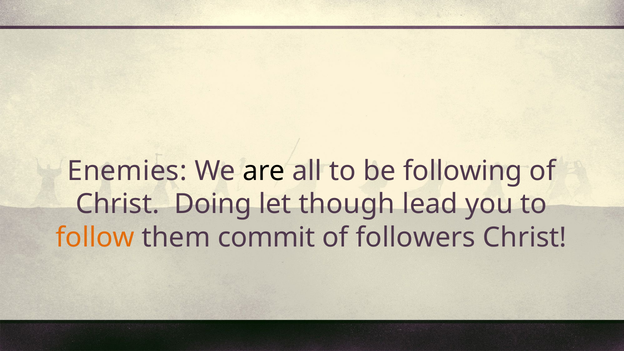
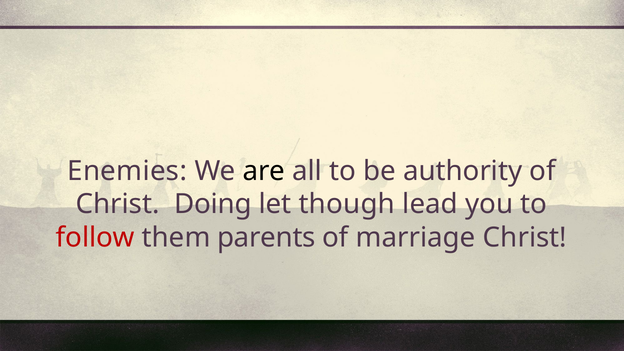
following: following -> authority (463, 171)
follow colour: orange -> red (95, 238)
commit: commit -> parents (266, 238)
followers: followers -> marriage (416, 238)
